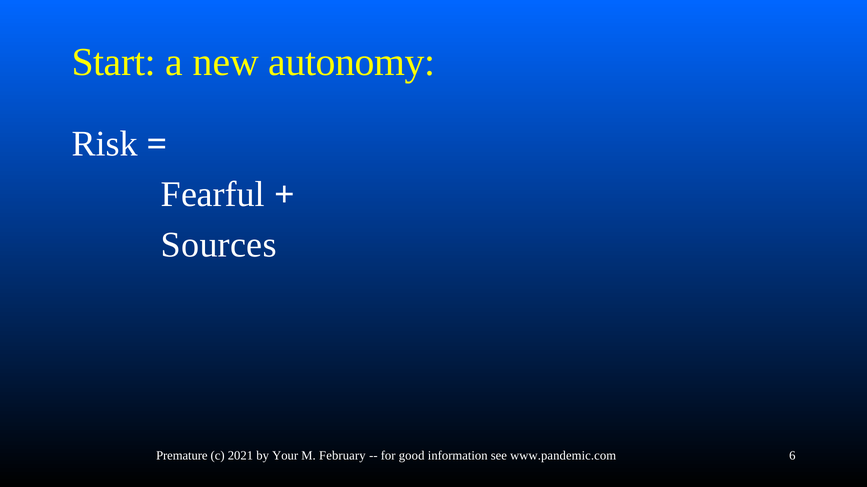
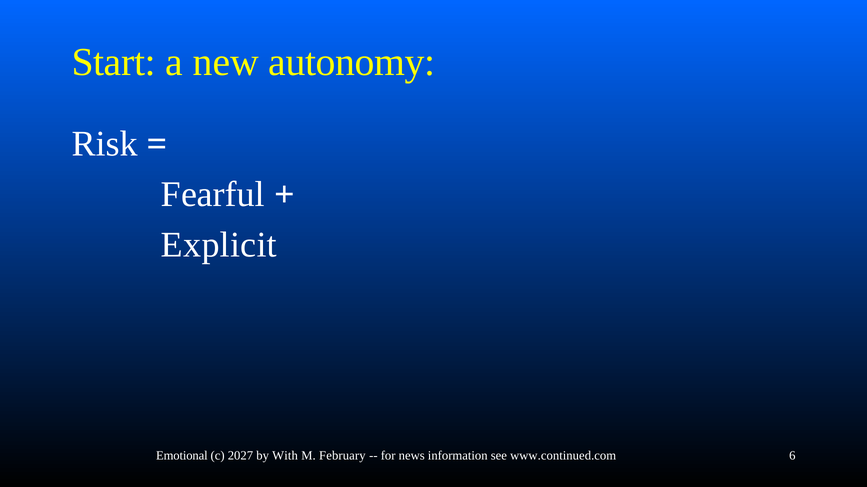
Sources: Sources -> Explicit (219, 245)
Premature: Premature -> Emotional (182, 456)
2021: 2021 -> 2027 (240, 456)
Your: Your -> With (285, 456)
good: good -> news (412, 456)
www.pandemic.com: www.pandemic.com -> www.continued.com (563, 456)
